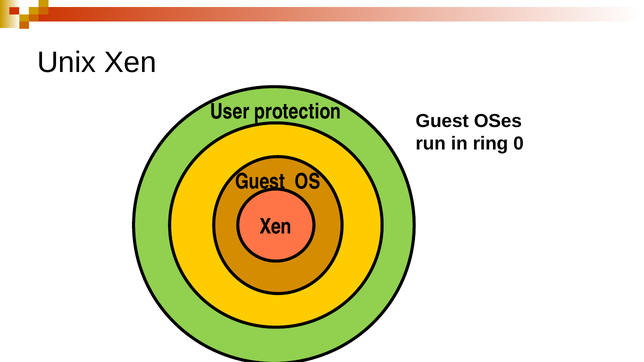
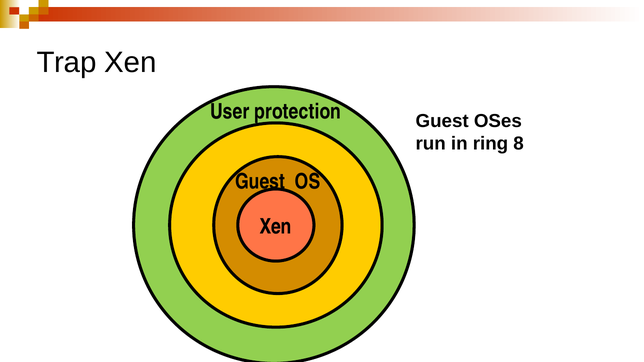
Unix: Unix -> Trap (67, 62)
0: 0 -> 8 (519, 144)
